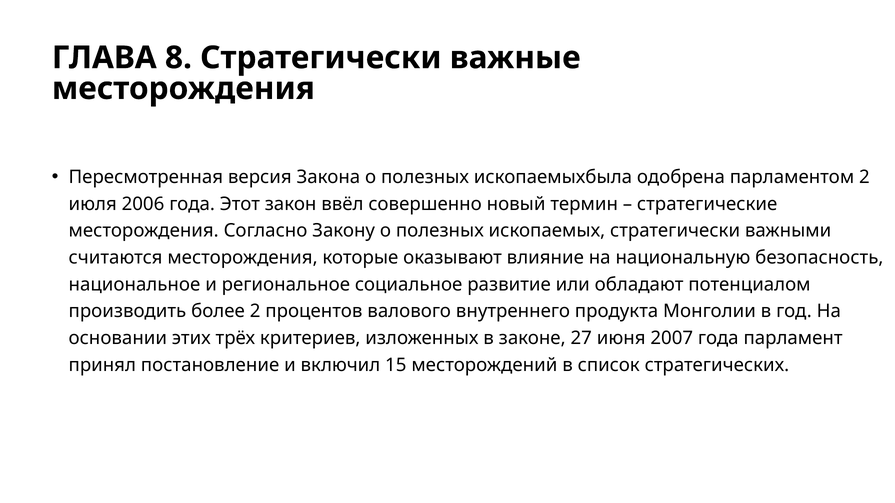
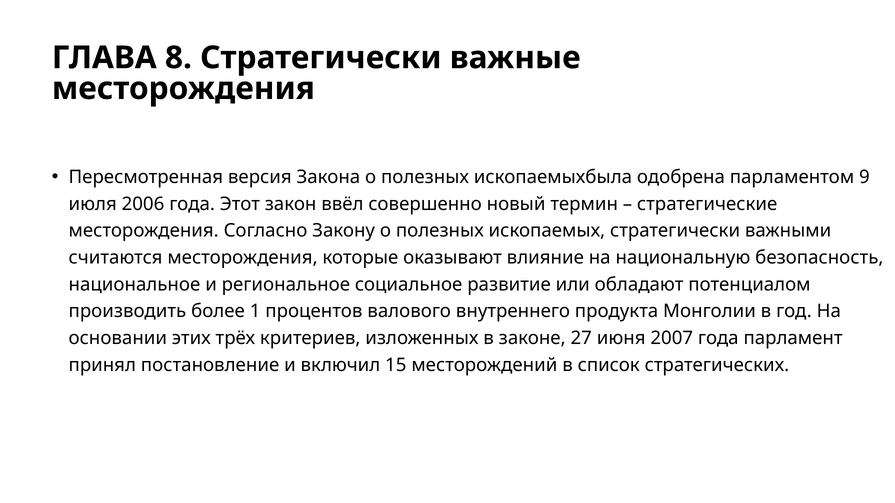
парламентом 2: 2 -> 9 (864, 177)
более 2: 2 -> 1 (255, 311)
